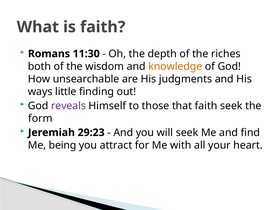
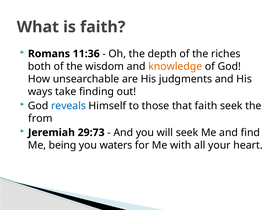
11:30: 11:30 -> 11:36 (86, 54)
little: little -> take (66, 92)
reveals colour: purple -> blue (69, 106)
form: form -> from (40, 118)
29:23: 29:23 -> 29:73 (91, 133)
attract: attract -> waters (116, 145)
